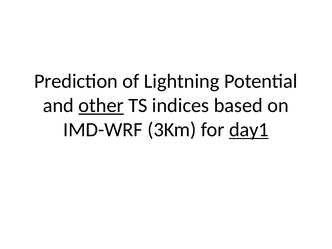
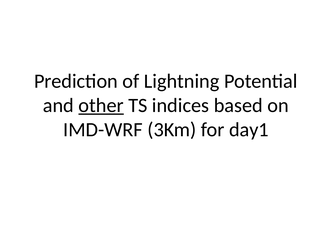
day1 underline: present -> none (249, 130)
